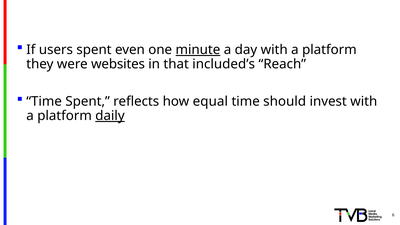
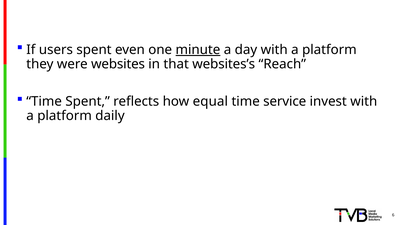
included’s: included’s -> websites’s (224, 64)
should: should -> service (285, 101)
daily underline: present -> none (110, 116)
